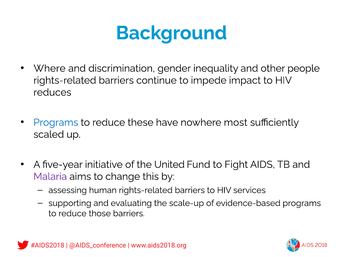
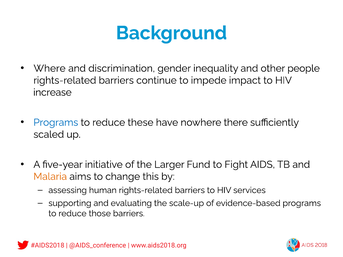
reduces: reduces -> increase (52, 92)
most: most -> there (236, 123)
United: United -> Larger (169, 165)
Malaria colour: purple -> orange (50, 177)
